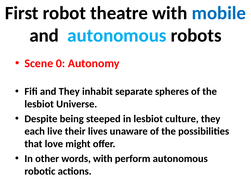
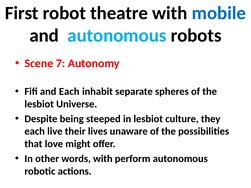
0: 0 -> 7 (61, 64)
and They: They -> Each (69, 92)
